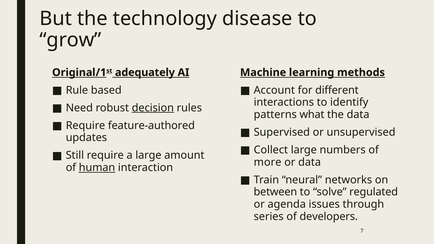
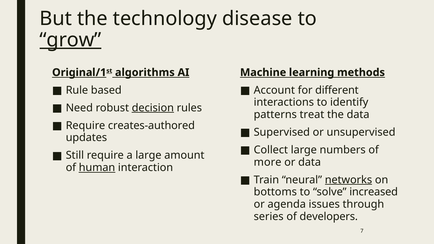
grow underline: none -> present (70, 40)
adequately: adequately -> algorithms (145, 72)
what: what -> treat (312, 115)
feature-authored: feature-authored -> creates-authored (151, 126)
networks underline: none -> present (348, 180)
between: between -> bottoms (275, 192)
regulated: regulated -> increased (374, 192)
